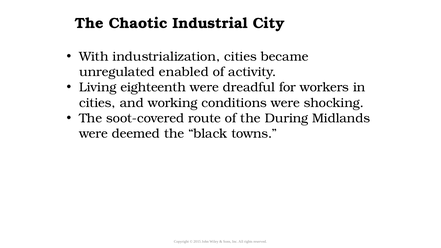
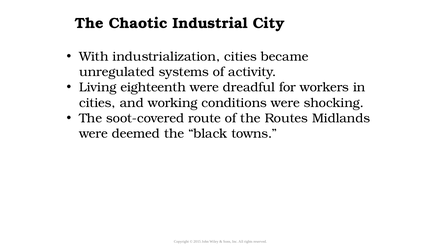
enabled: enabled -> systems (184, 72)
During: During -> Routes (286, 118)
